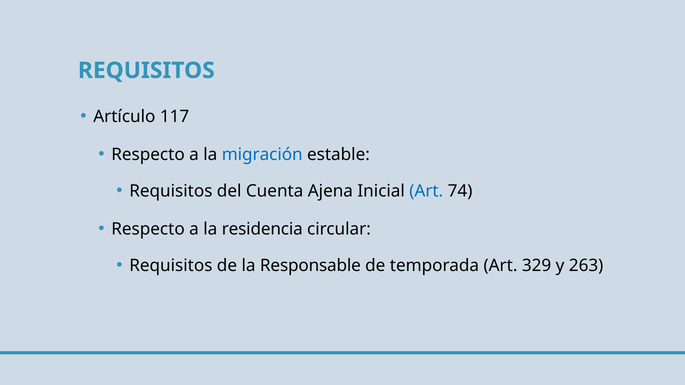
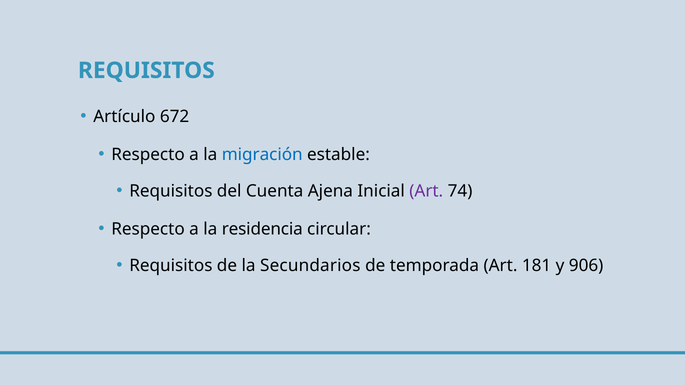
117: 117 -> 672 (175, 117)
Art colour: blue -> purple (426, 191)
Responsable: Responsable -> Secundarios (310, 266)
329: 329 -> 181 (537, 266)
263: 263 -> 906 (586, 266)
